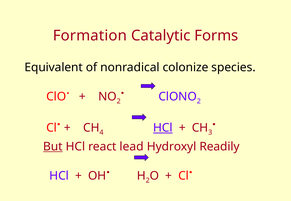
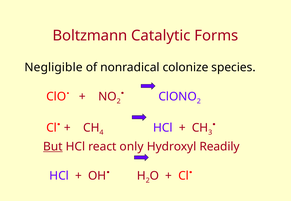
Formation: Formation -> Boltzmann (90, 36)
Equivalent: Equivalent -> Negligible (54, 68)
HCl underline: present -> none (163, 128)
lead: lead -> only (132, 147)
